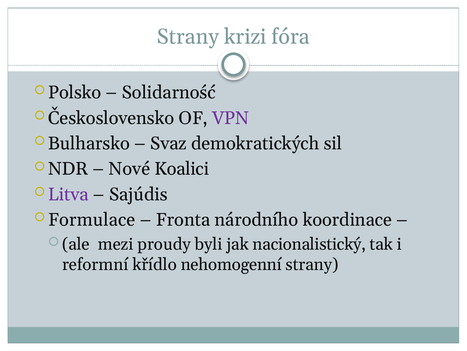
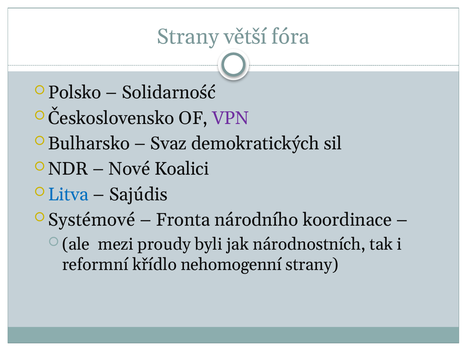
krizi: krizi -> větší (245, 37)
Litva colour: purple -> blue (68, 194)
Formulace: Formulace -> Systémové (92, 219)
nacionalistický: nacionalistický -> národnostních (309, 244)
